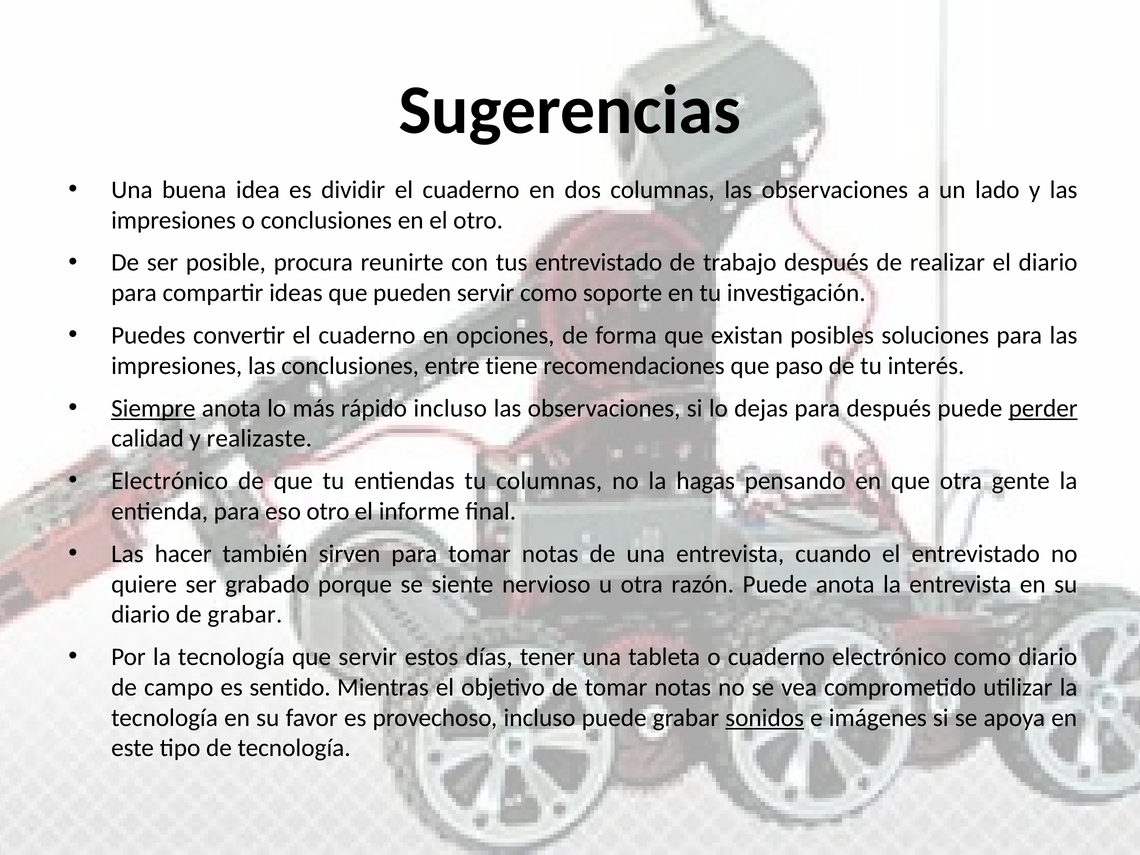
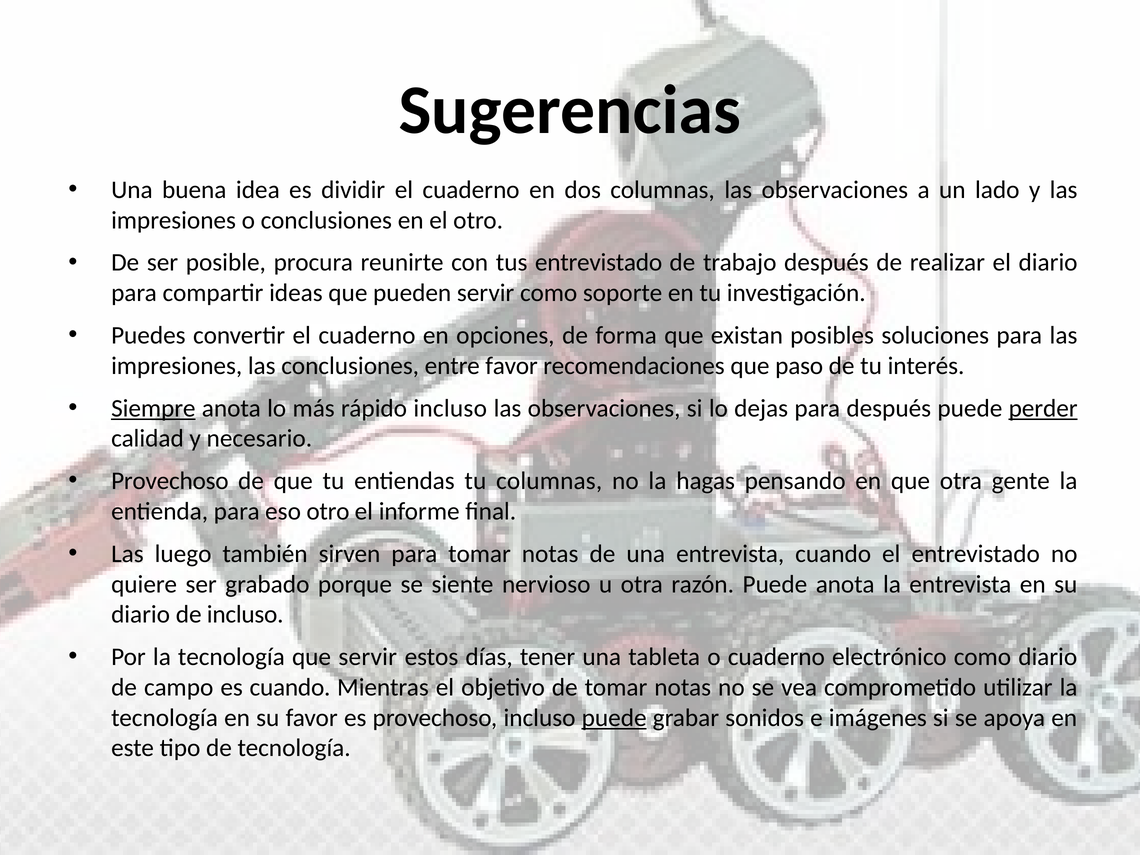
entre tiene: tiene -> favor (512, 366)
realizaste: realizaste -> necesario (259, 439)
Electrónico: Electrónico -> Provechoso (170, 481)
hacer: hacer -> luego (183, 554)
de grabar: grabar -> incluso (245, 615)
es sentido: sentido -> cuando (290, 687)
puede underline: none -> present (614, 718)
sonidos underline: present -> none (765, 718)
